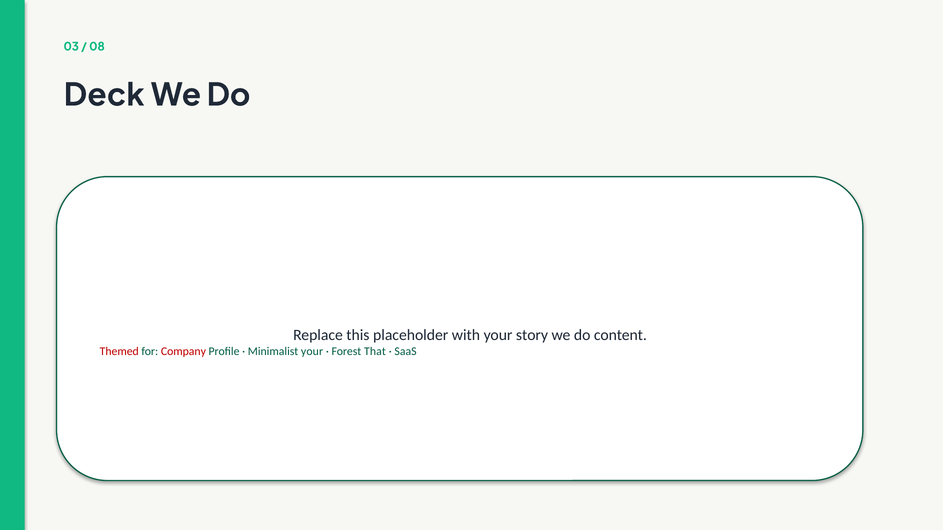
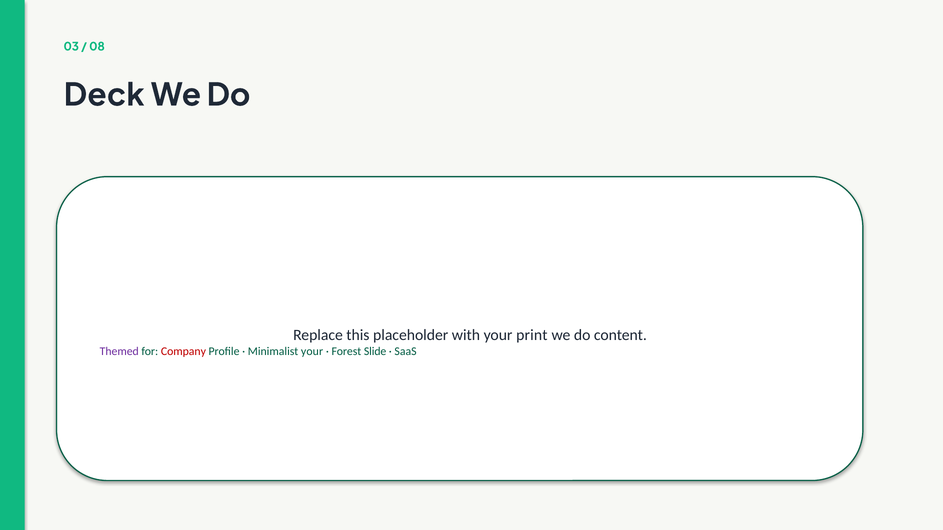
story: story -> print (532, 335)
Themed colour: red -> purple (119, 351)
That: That -> Slide (375, 351)
